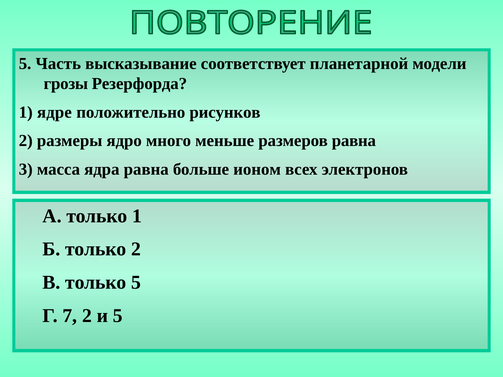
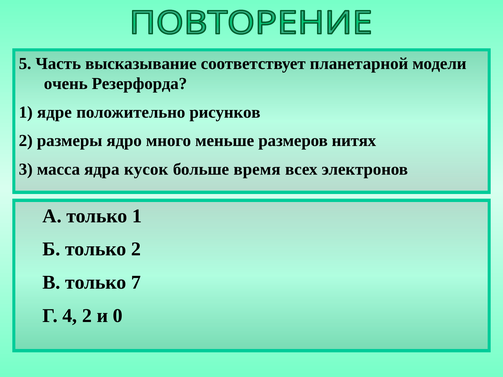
грозы: грозы -> очень (66, 84)
размеров равна: равна -> нитях (354, 141)
ядра равна: равна -> кусок (146, 169)
ионом: ионом -> время (257, 169)
только 5: 5 -> 7 (136, 283)
7: 7 -> 4 (70, 316)
и 5: 5 -> 0 (118, 316)
